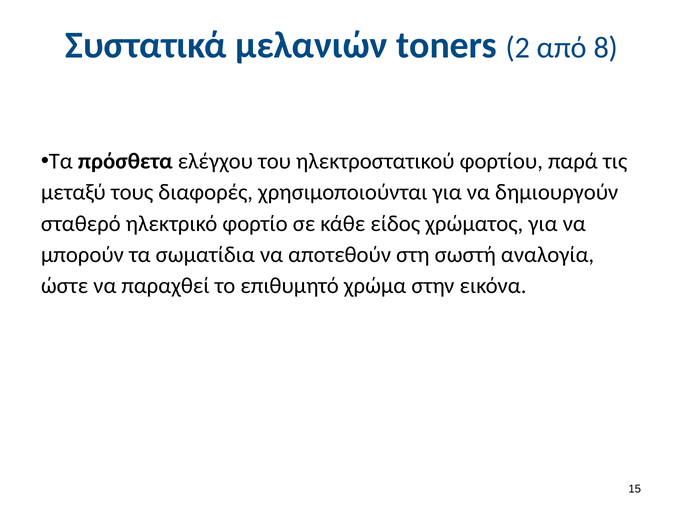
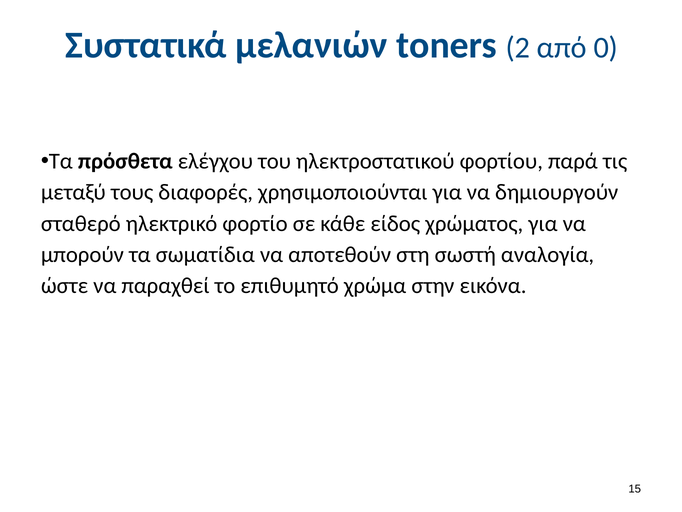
8: 8 -> 0 (606, 48)
